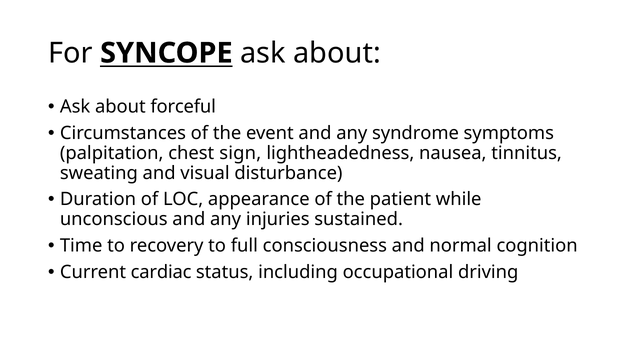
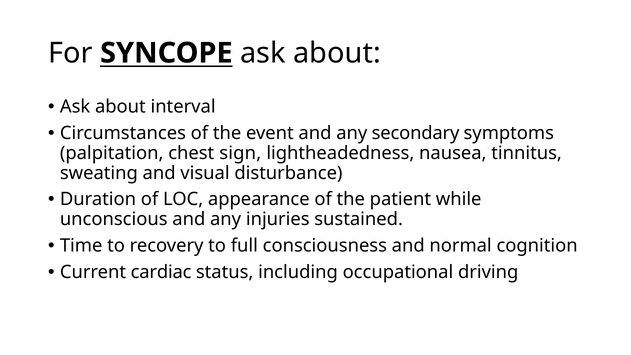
forceful: forceful -> interval (183, 107)
syndrome: syndrome -> secondary (416, 133)
